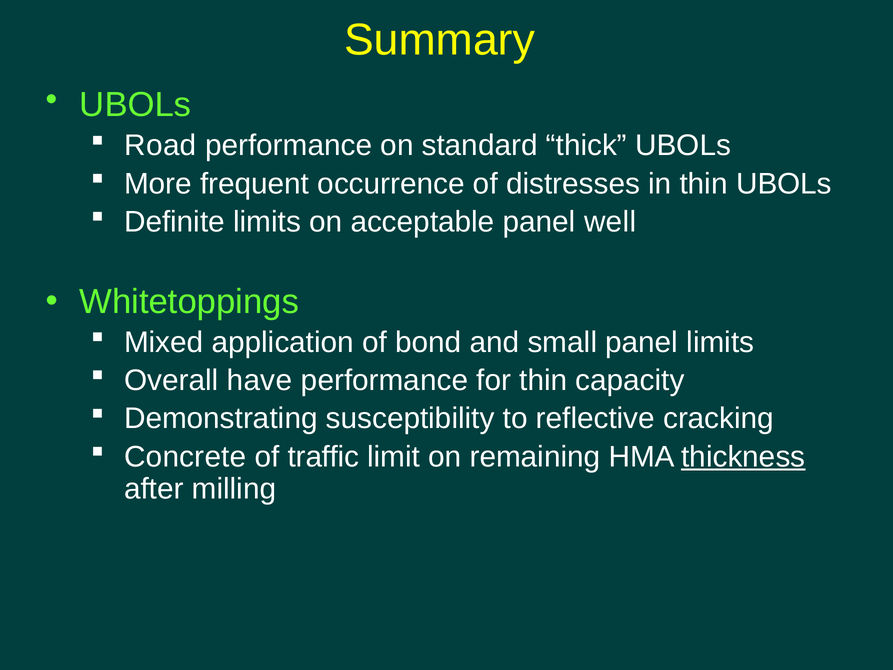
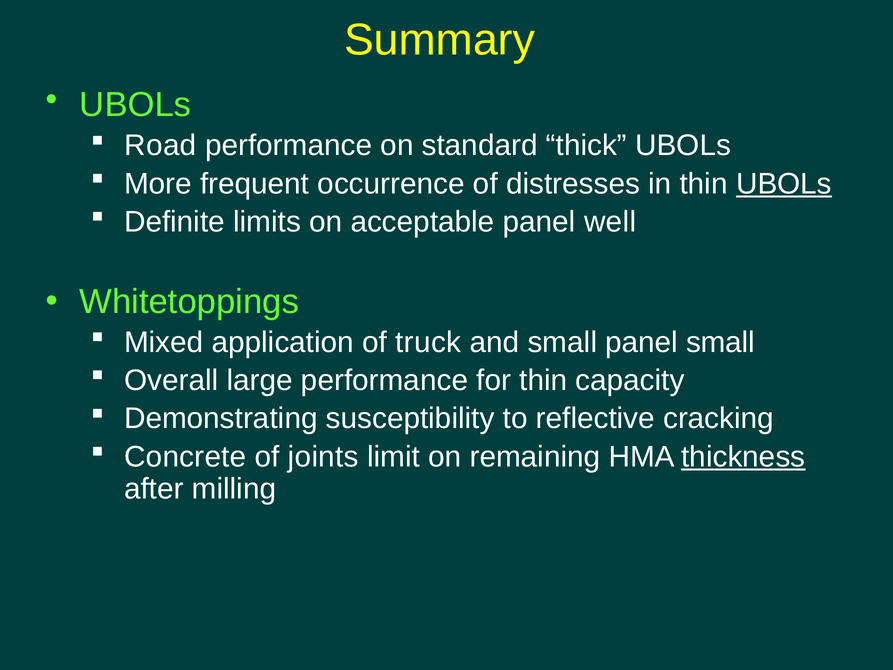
UBOLs underline: none -> present (784, 184)
bond: bond -> truck (428, 342)
panel limits: limits -> small (720, 342)
have: have -> large (260, 380)
traffic: traffic -> joints (323, 457)
